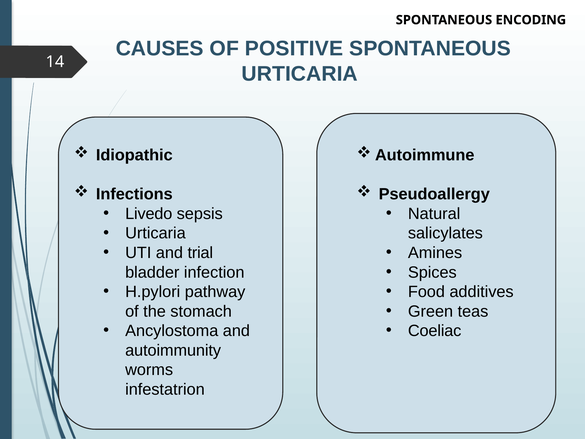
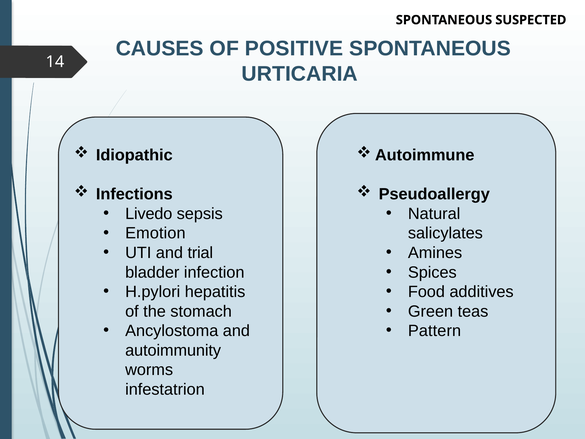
ENCODING: ENCODING -> SUSPECTED (531, 20)
Urticaria: Urticaria -> Emotion (155, 233)
pathway: pathway -> hepatitis (215, 292)
Coeliac: Coeliac -> Pattern (435, 331)
